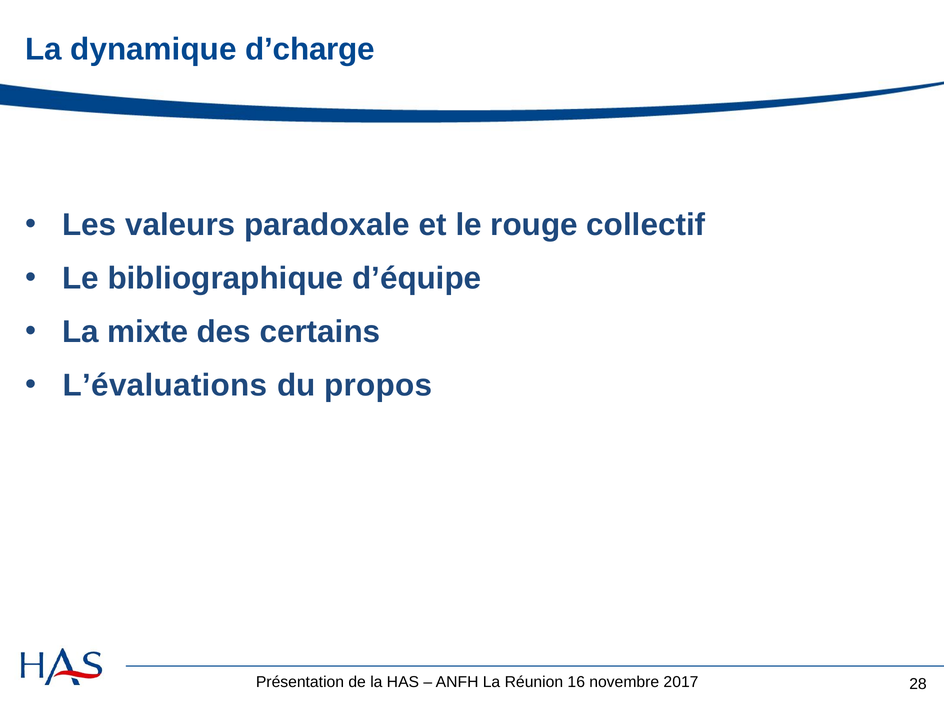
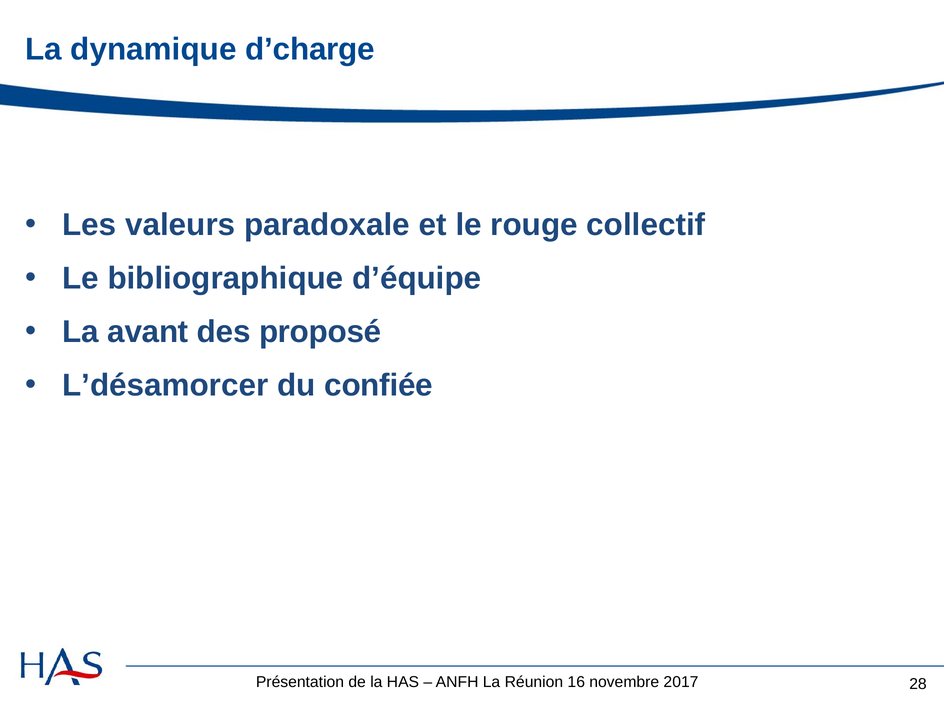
mixte: mixte -> avant (148, 332)
certains: certains -> proposé (320, 332)
L’évaluations: L’évaluations -> L’désamorcer (165, 386)
propos: propos -> confiée (379, 386)
